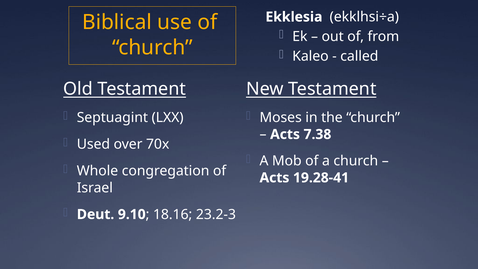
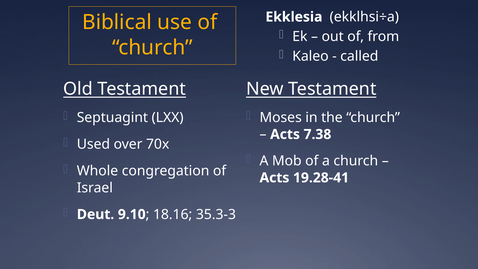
23.2-3: 23.2-3 -> 35.3-3 (216, 214)
